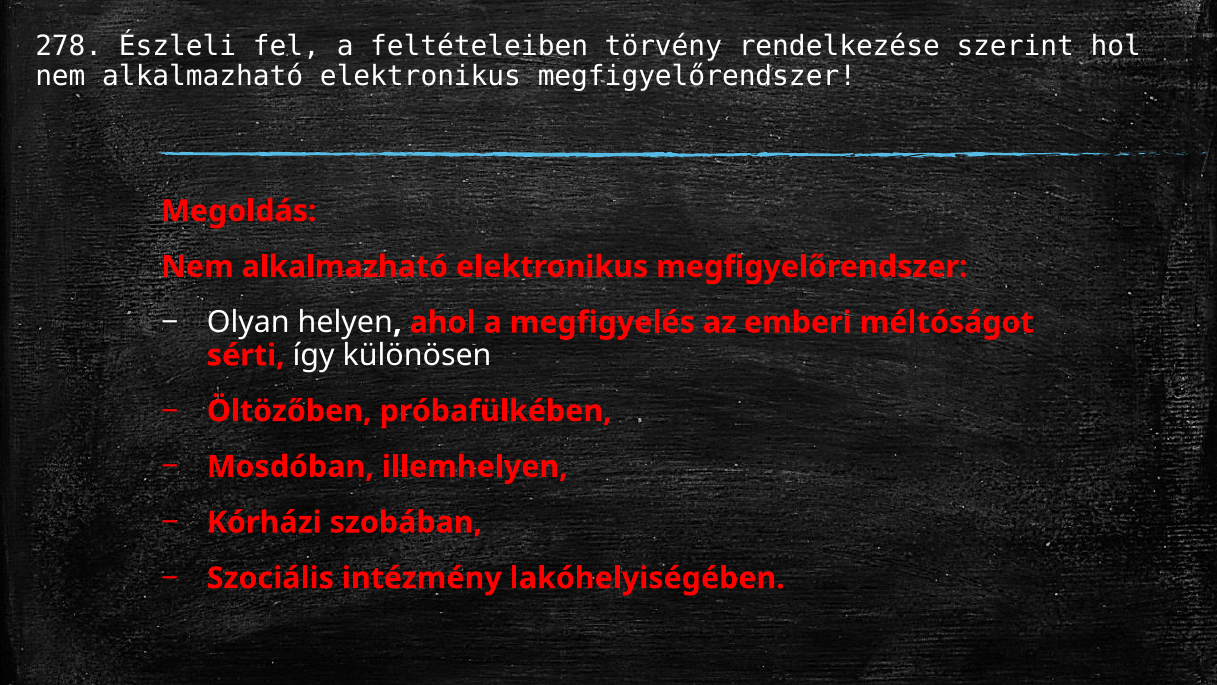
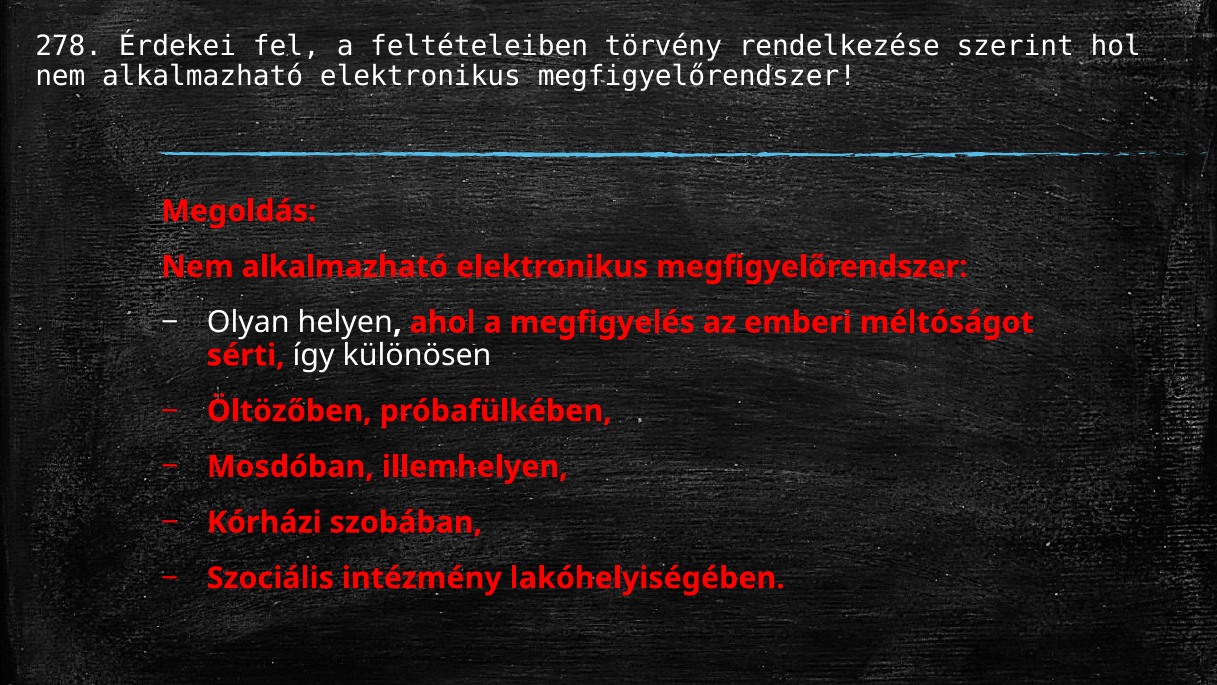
Észleli: Észleli -> Érdekei (178, 46)
